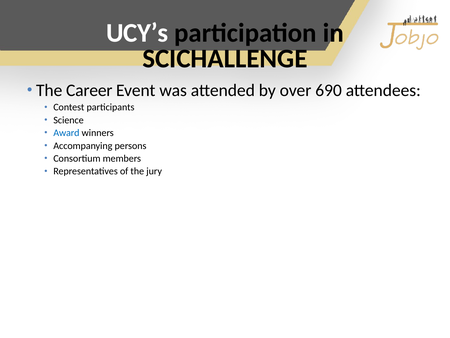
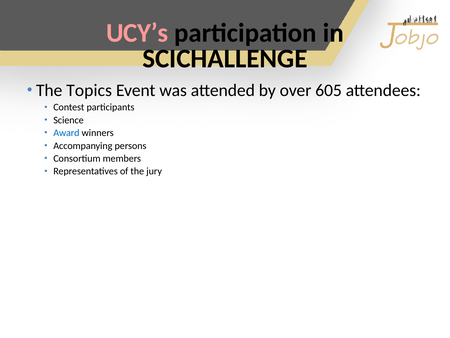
UCY’s colour: white -> pink (137, 33)
Career: Career -> Topics (89, 90)
690: 690 -> 605 (329, 90)
